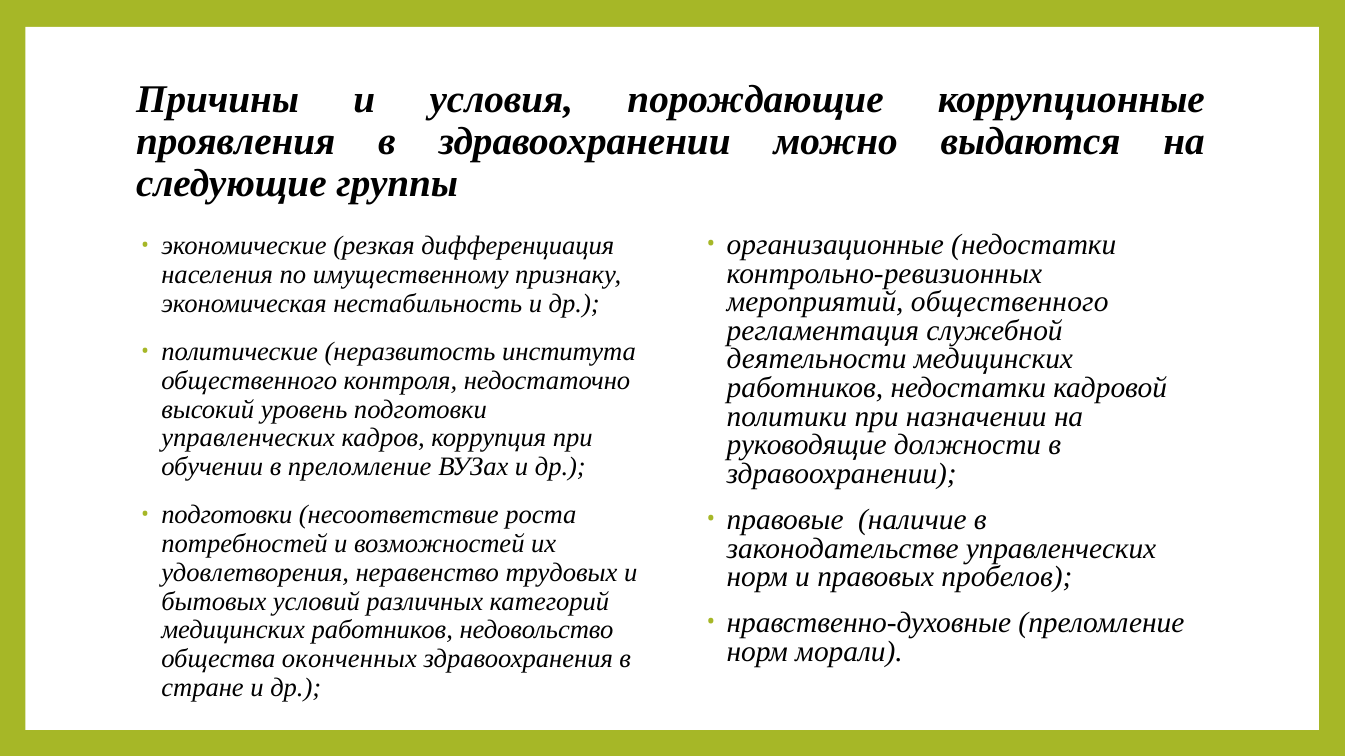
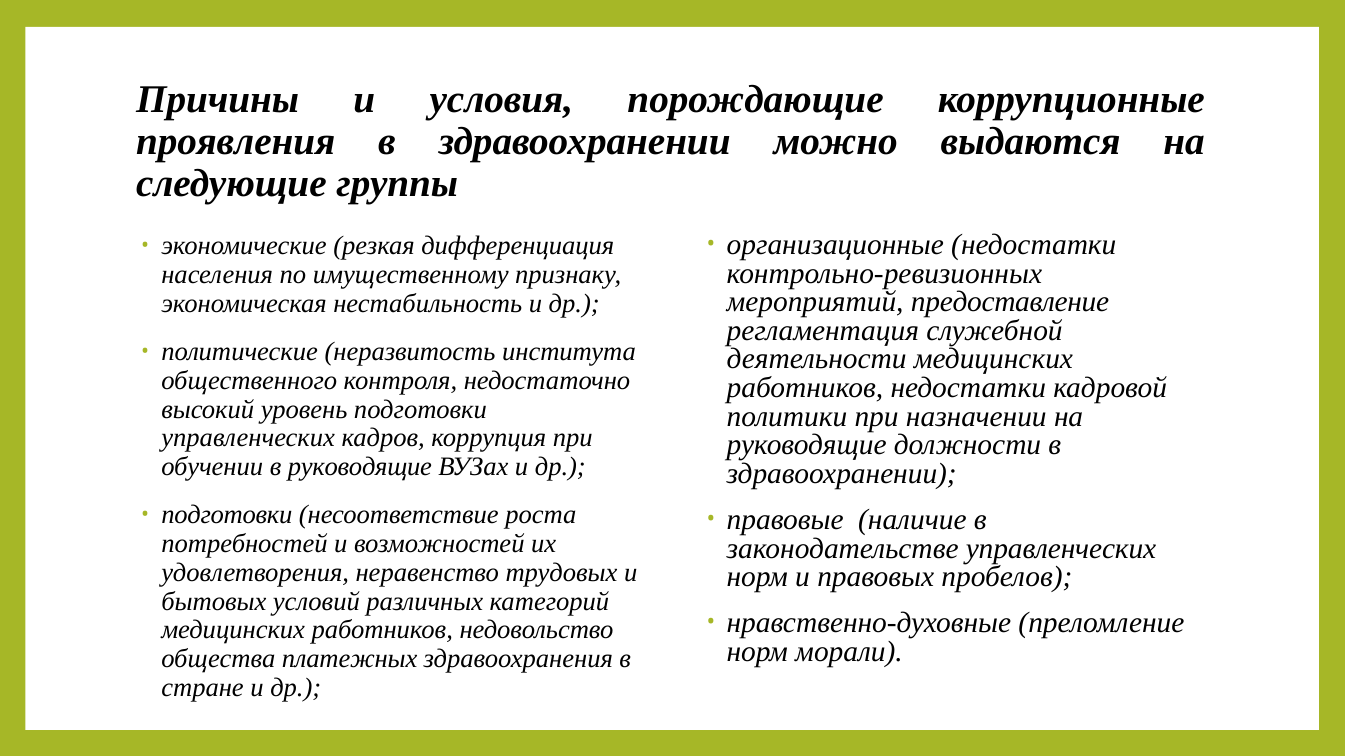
мероприятий общественного: общественного -> предоставление (1010, 302)
в преломление: преломление -> руководящие (360, 467)
оконченных: оконченных -> платежных (350, 659)
